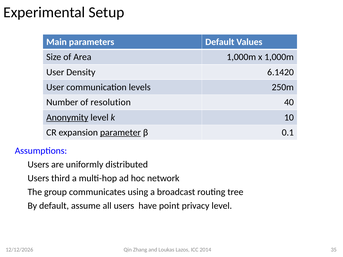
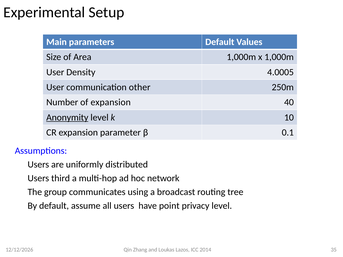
6.1420: 6.1420 -> 4.0005 (281, 72)
levels: levels -> other (140, 87)
of resolution: resolution -> expansion (111, 102)
parameter underline: present -> none (120, 133)
